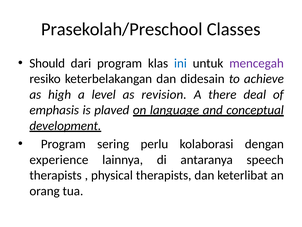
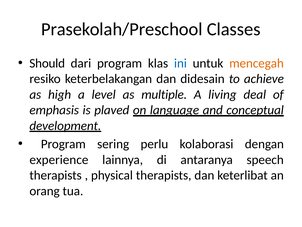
mencegah colour: purple -> orange (257, 63)
revision: revision -> multiple (164, 94)
there: there -> living (222, 94)
